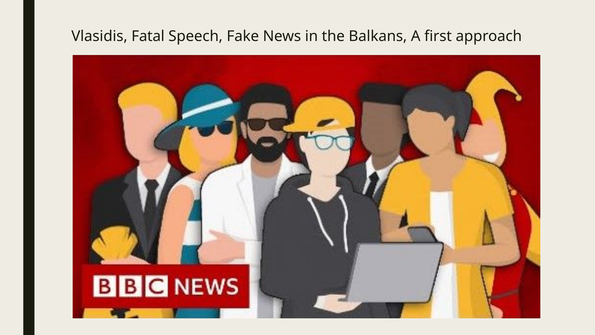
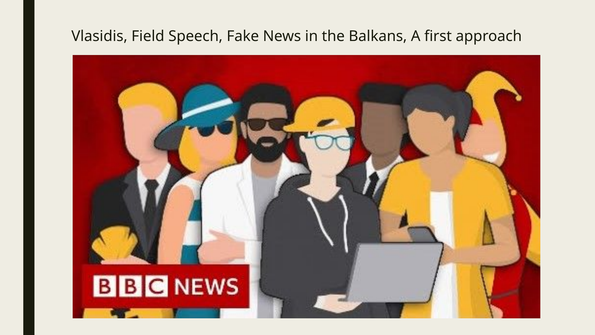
Fatal: Fatal -> Field (148, 36)
